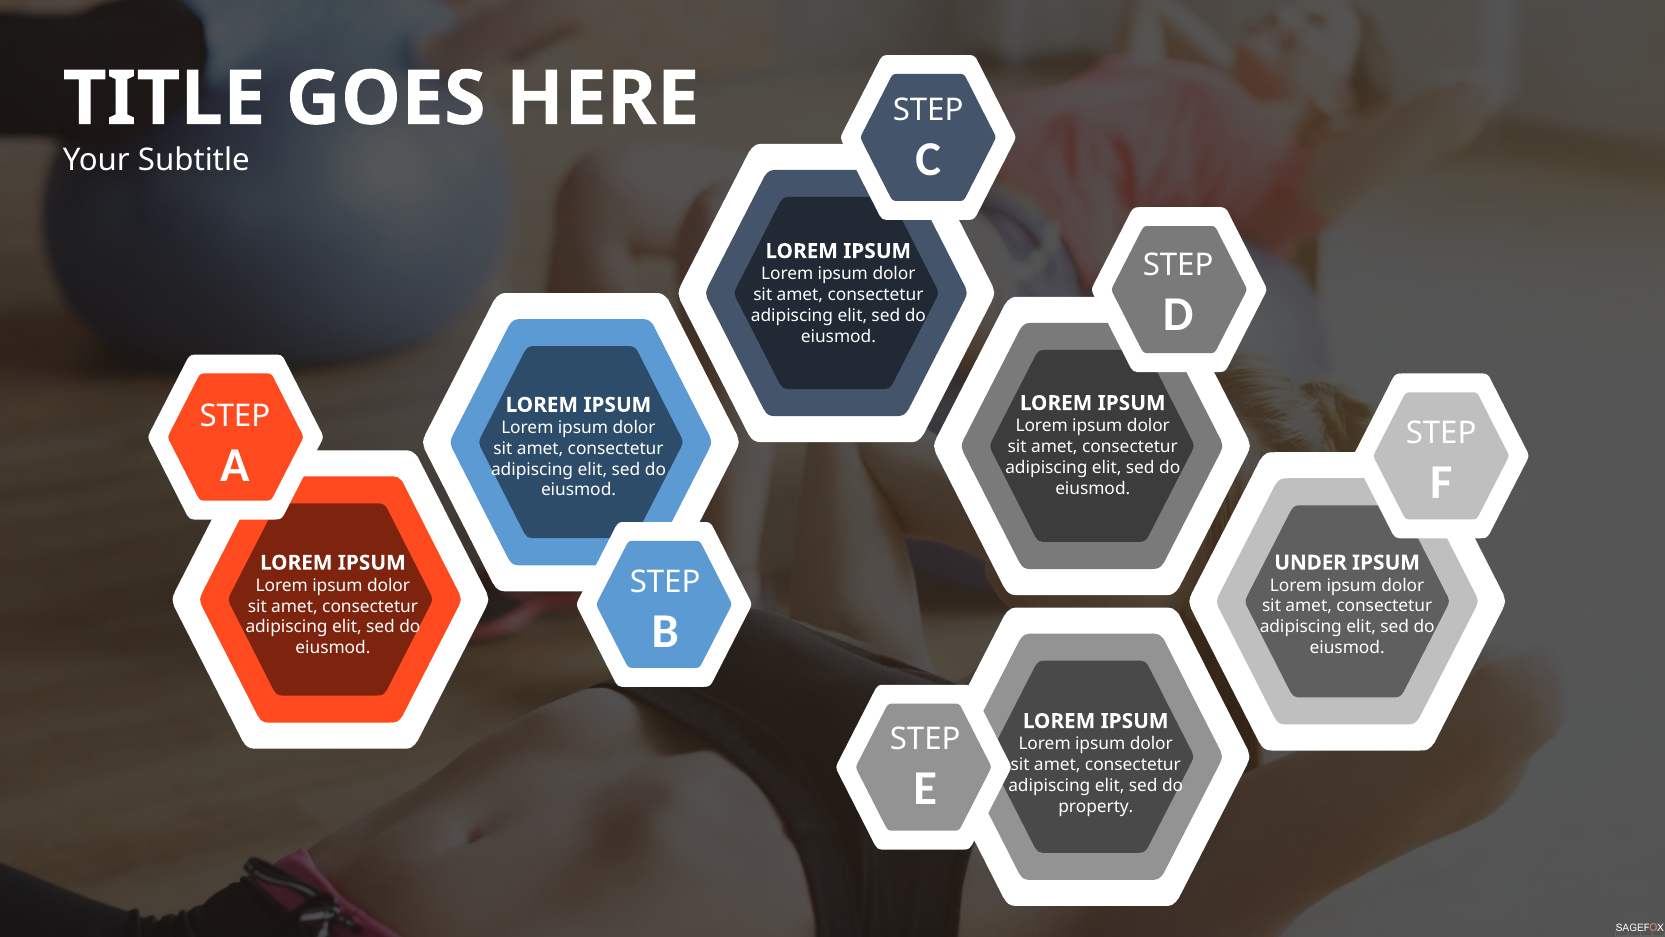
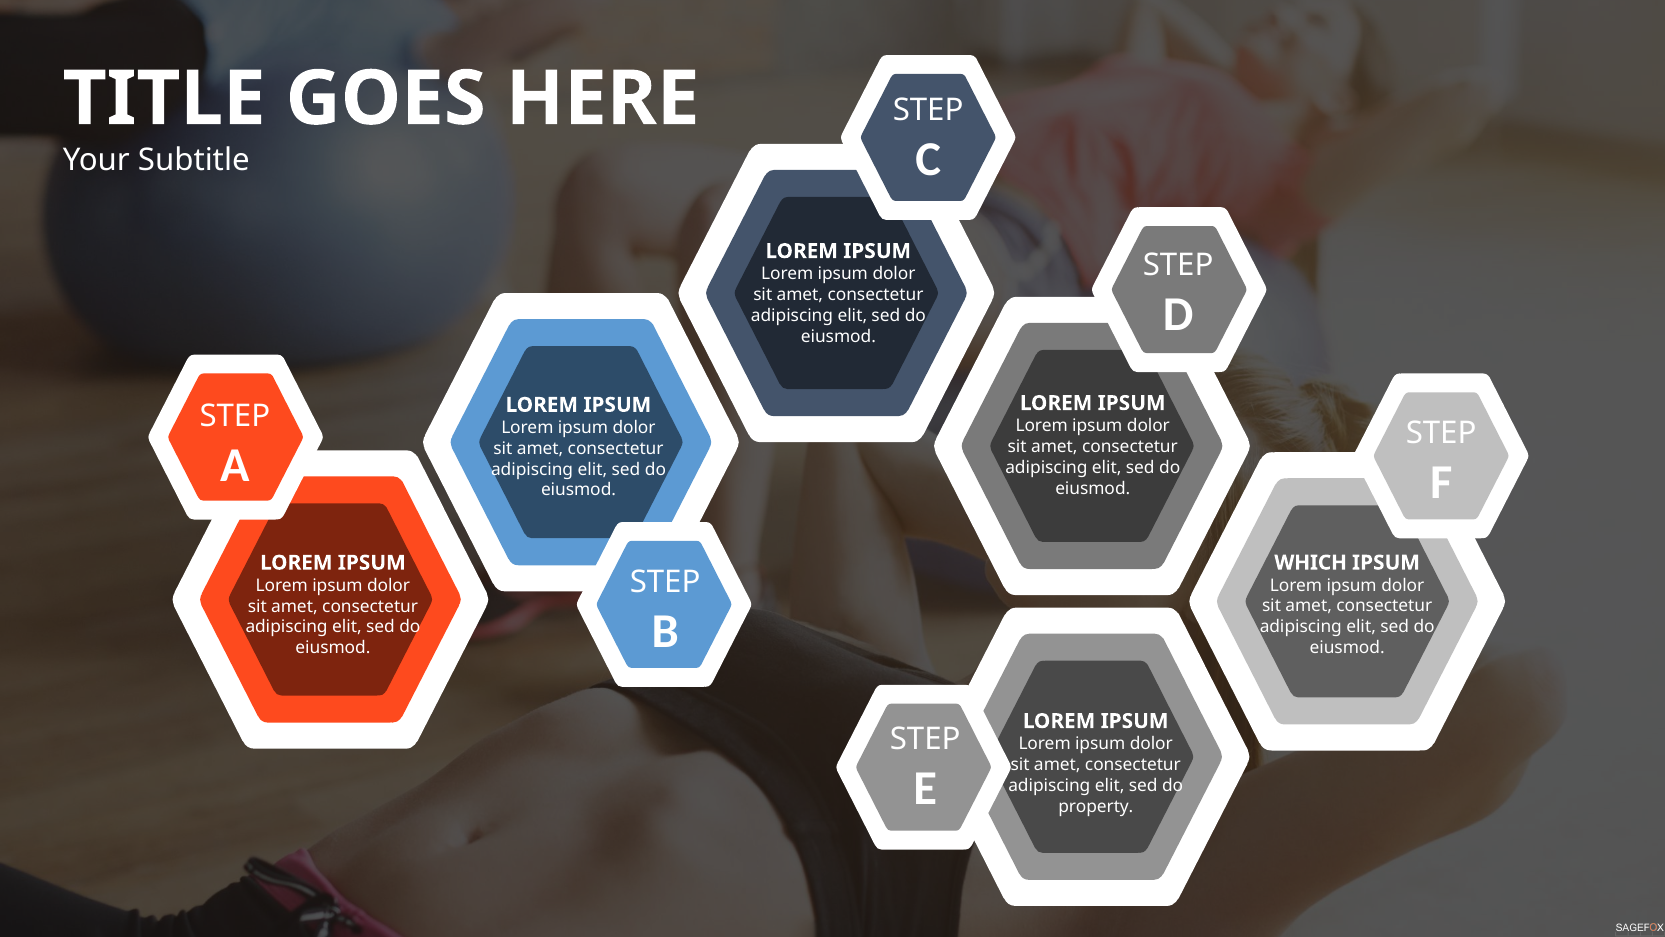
UNDER: UNDER -> WHICH (1311, 562)
